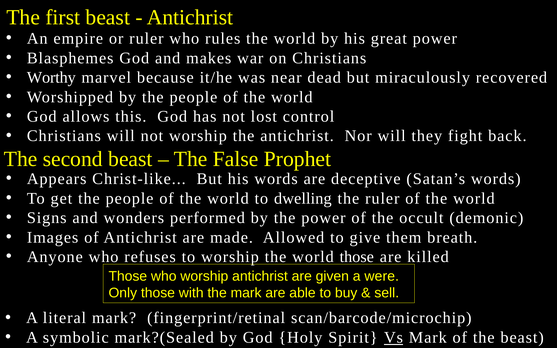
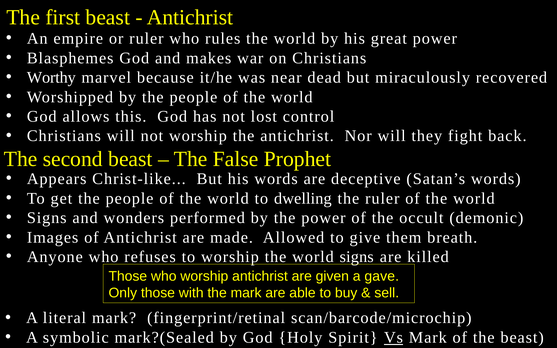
world those: those -> signs (357, 257)
were: were -> gave (382, 276)
